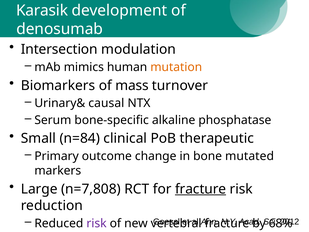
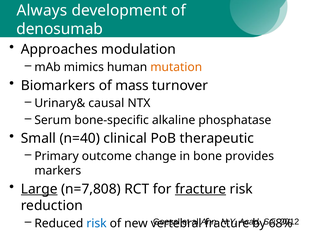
Karasik: Karasik -> Always (42, 10)
Intersection: Intersection -> Approaches (59, 49)
n=84: n=84 -> n=40 (80, 138)
mutated: mutated -> provides (250, 156)
Large underline: none -> present (39, 189)
risk colour: purple -> blue (97, 223)
